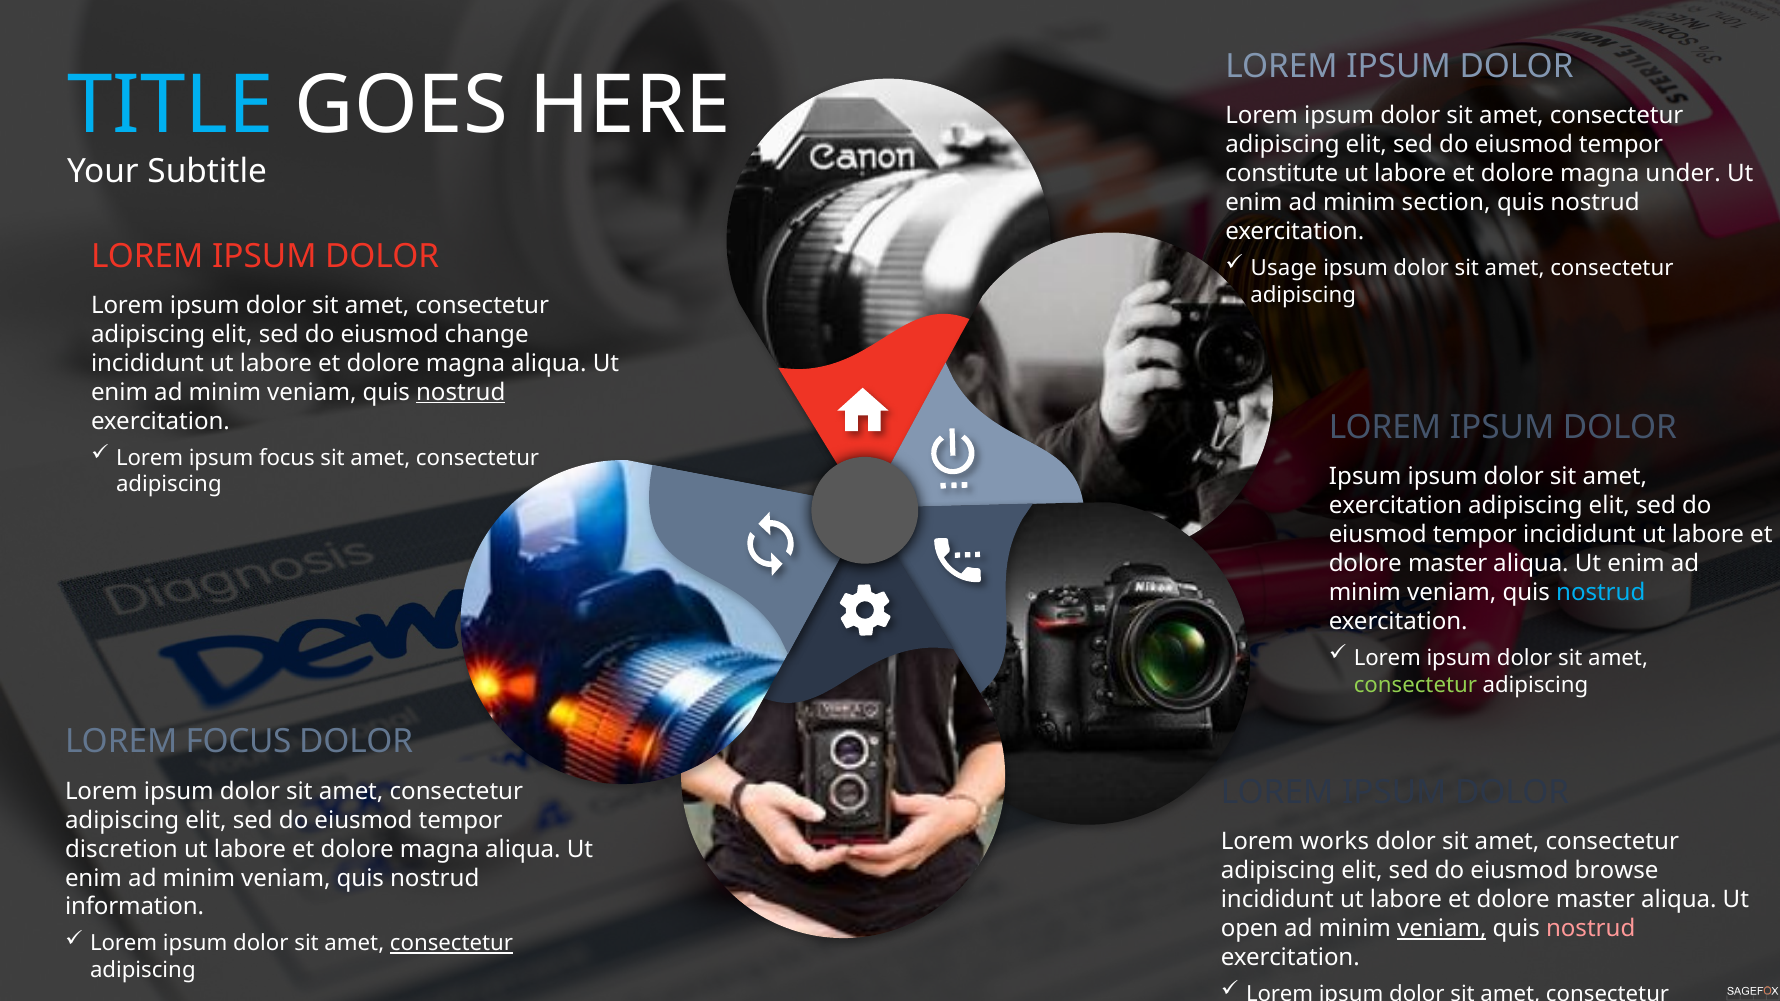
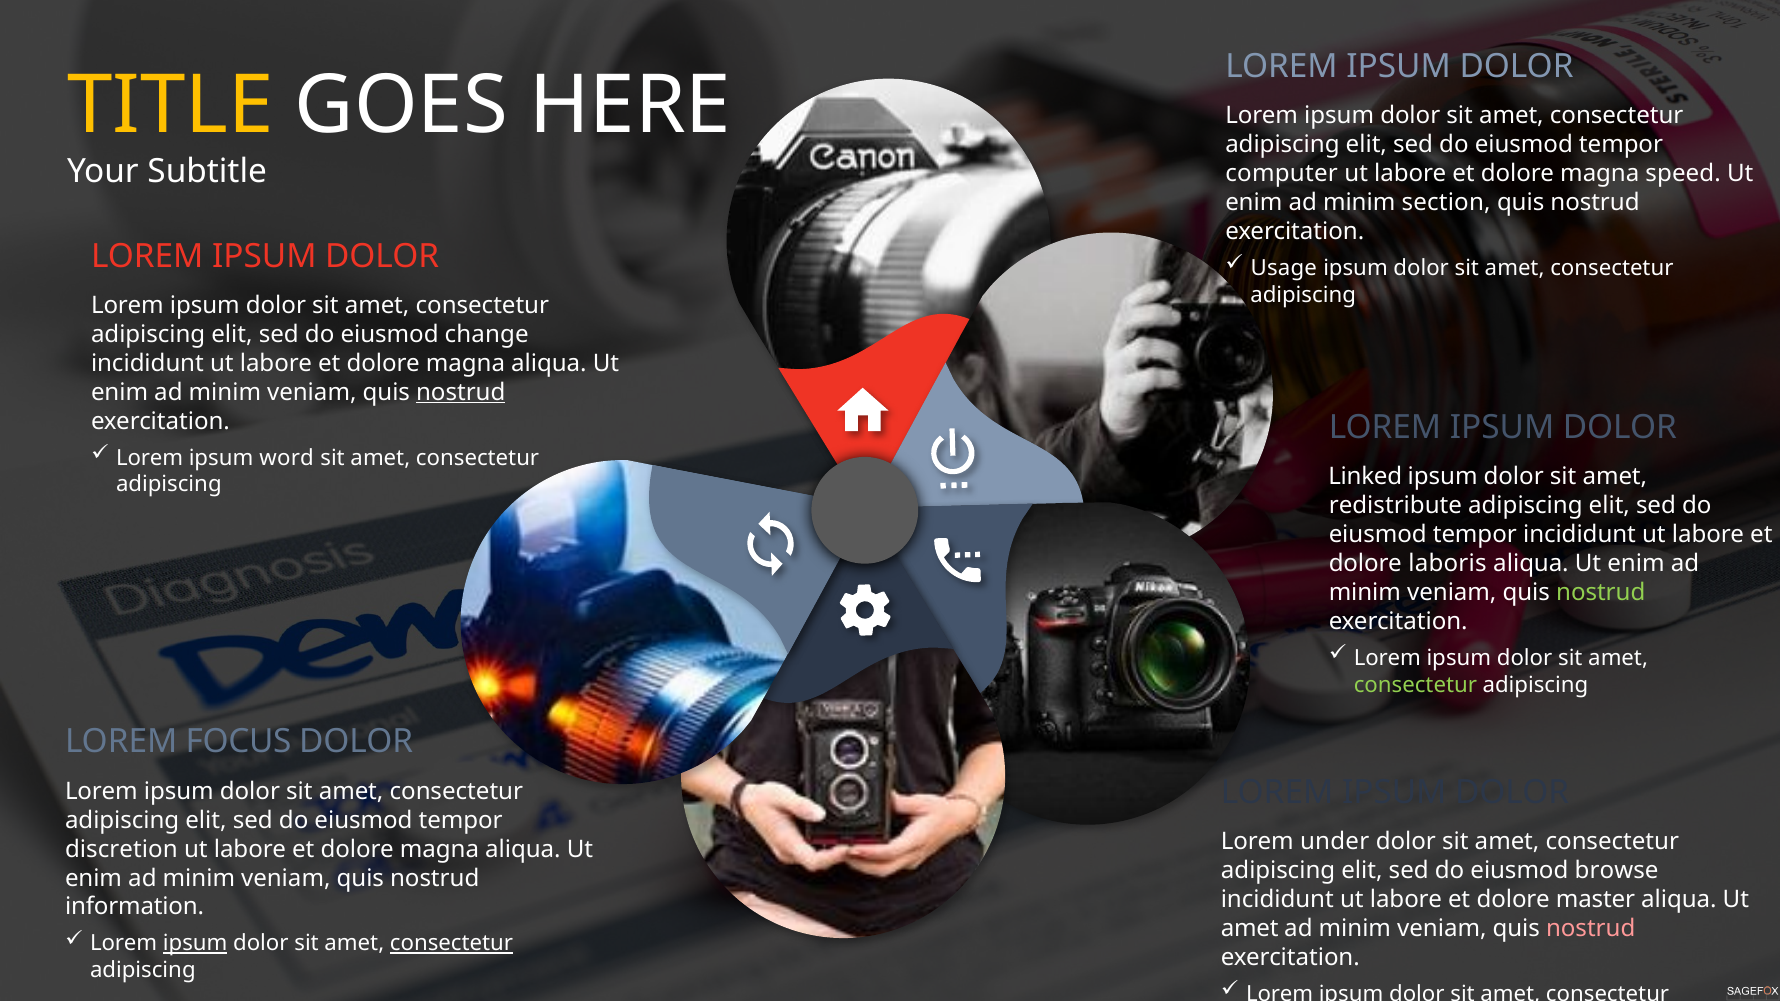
TITLE colour: light blue -> yellow (170, 106)
constitute: constitute -> computer (1282, 174)
under: under -> speed (1683, 174)
ipsum focus: focus -> word (287, 458)
Ipsum: Ipsum -> Linked (1365, 477)
exercitation: exercitation -> redistribute (1395, 506)
master: master -> laboris (1448, 564)
nostrud colour: light blue -> light green (1601, 593)
works: works -> under (1335, 842)
open: open -> amet (1250, 929)
veniam underline: present -> none (1442, 929)
ipsum underline: none -> present (195, 944)
